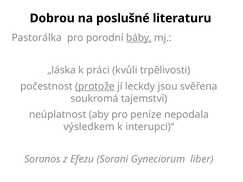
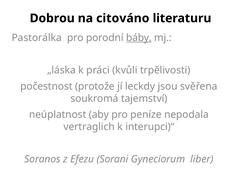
poslušné: poslušné -> citováno (123, 18)
protože underline: present -> none (95, 86)
výsledkem: výsledkem -> vertraglich (89, 127)
